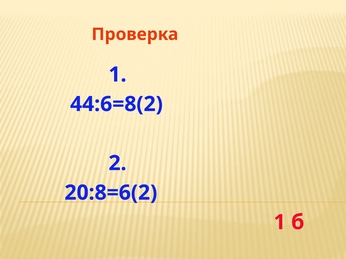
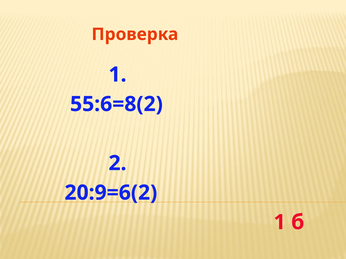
44:6=8(2: 44:6=8(2 -> 55:6=8(2 (116, 104)
20:8=6(2: 20:8=6(2 -> 20:9=6(2 (111, 193)
